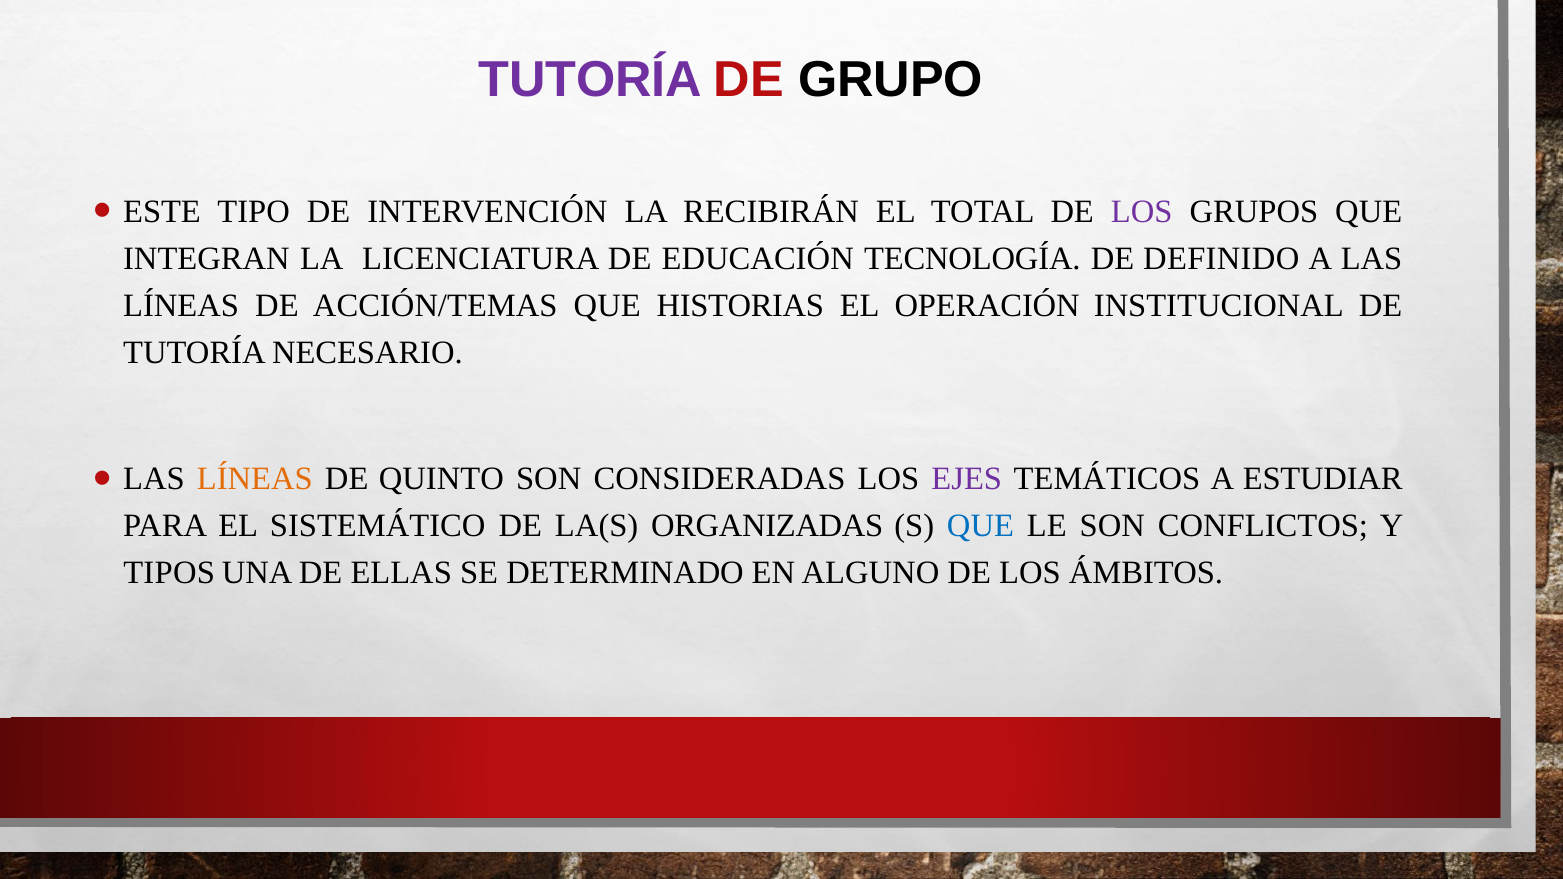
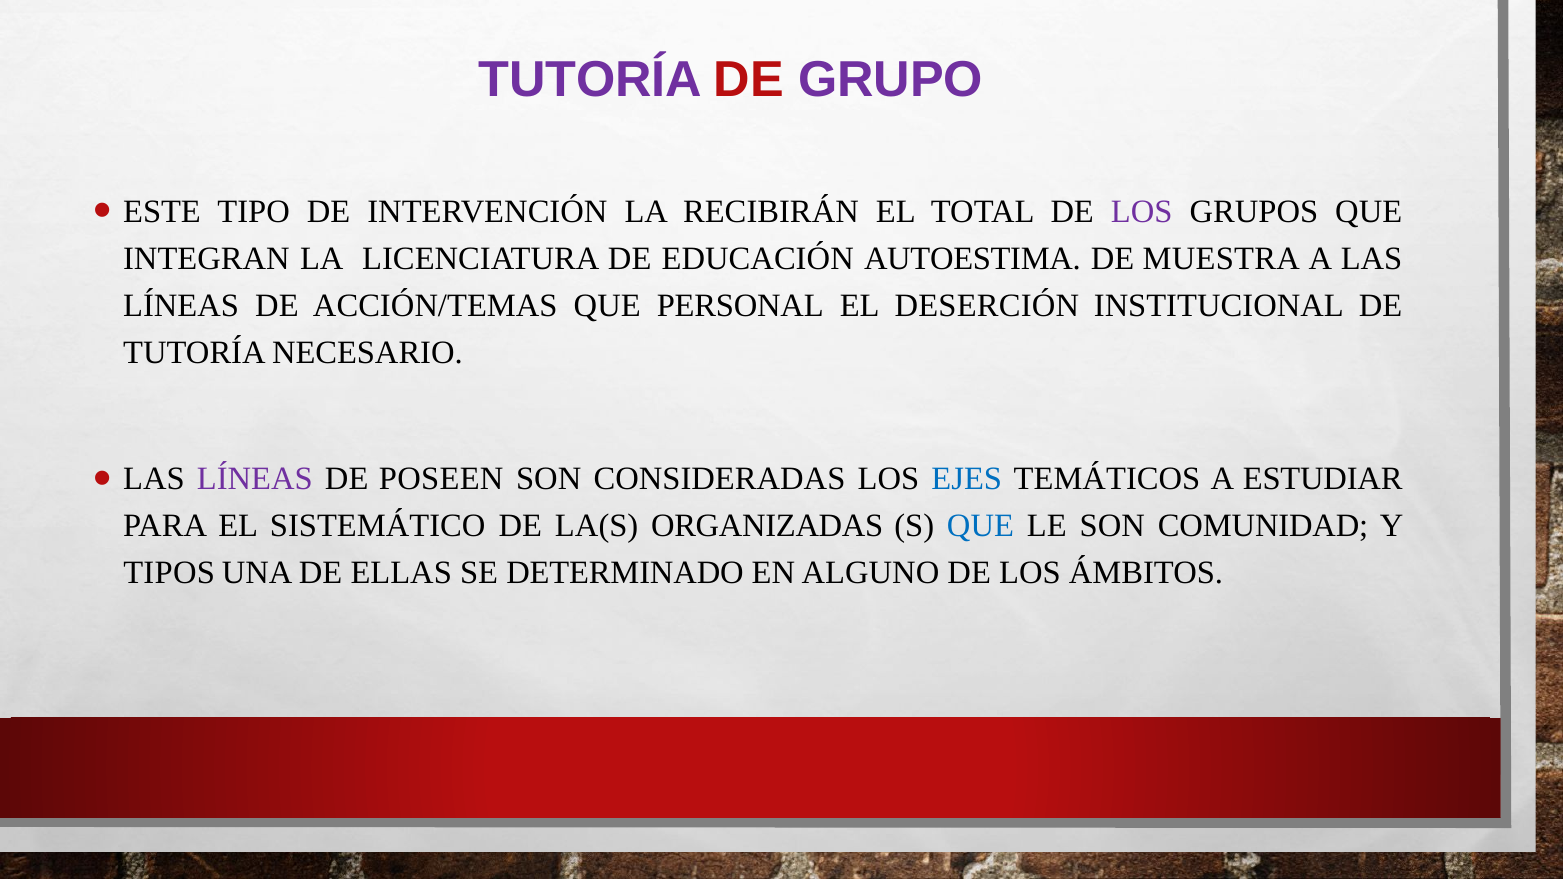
GRUPO colour: black -> purple (891, 80)
TECNOLOGÍA: TECNOLOGÍA -> AUTOESTIMA (972, 259)
DEFINIDO: DEFINIDO -> MUESTRA (1221, 259)
HISTORIAS: HISTORIAS -> PERSONAL (740, 306)
OPERACIÓN: OPERACIÓN -> DESERCIÓN (987, 306)
LÍNEAS colour: orange -> purple (255, 479)
QUINTO: QUINTO -> POSEEN (441, 479)
EJES colour: purple -> blue (967, 479)
CONFLICTOS: CONFLICTOS -> COMUNIDAD (1263, 526)
